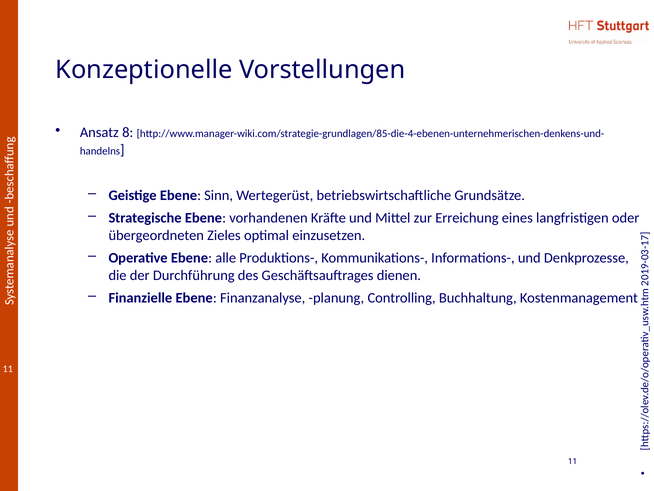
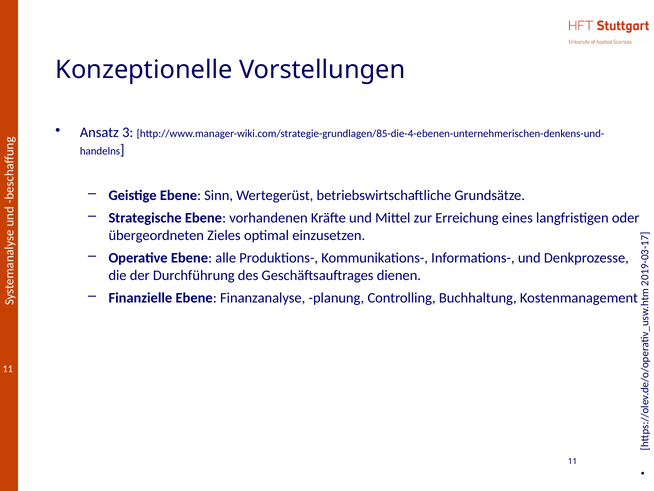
Ansatz 8: 8 -> 3 (128, 133)
